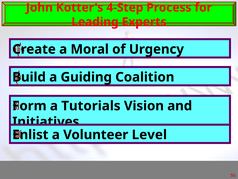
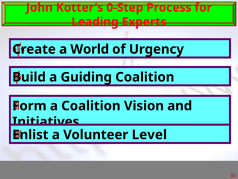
4-Step: 4-Step -> 0-Step (125, 8)
Moral: Moral -> World (90, 49)
a Tutorials: Tutorials -> Coalition (91, 106)
